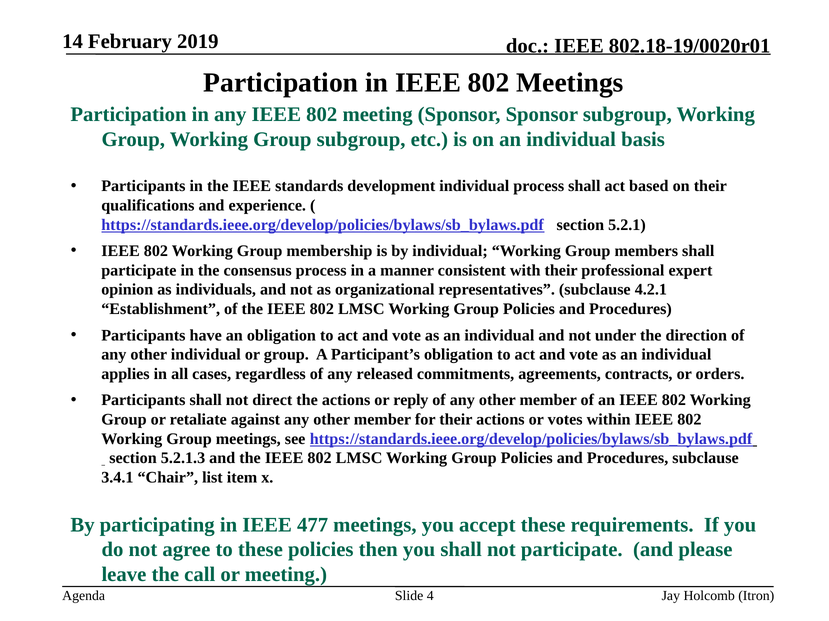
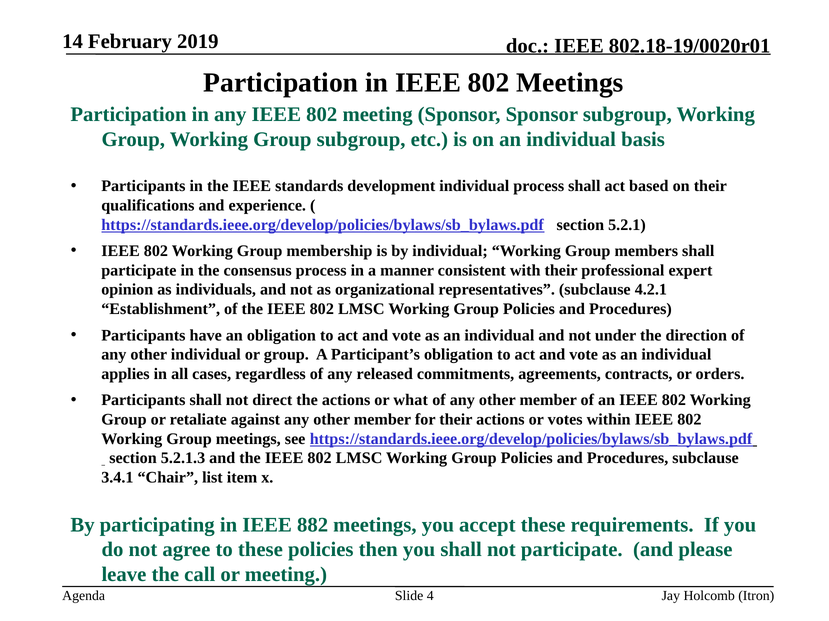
reply: reply -> what (411, 401)
477: 477 -> 882 (313, 525)
